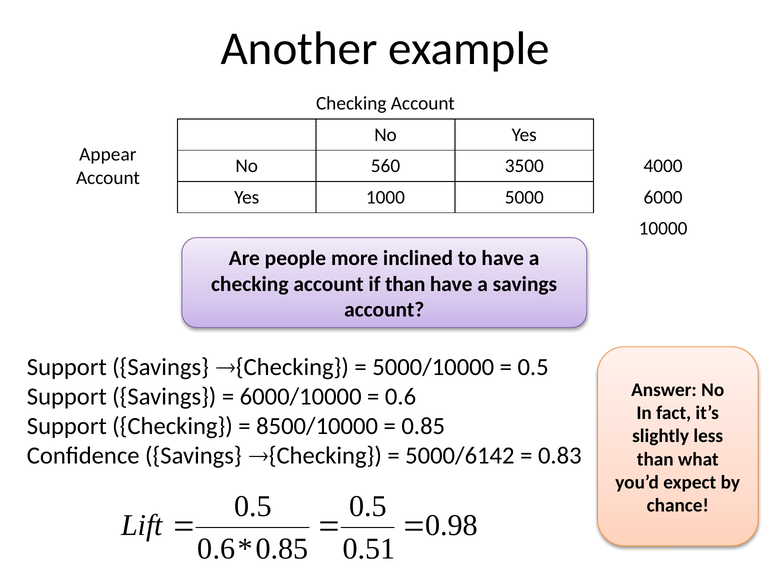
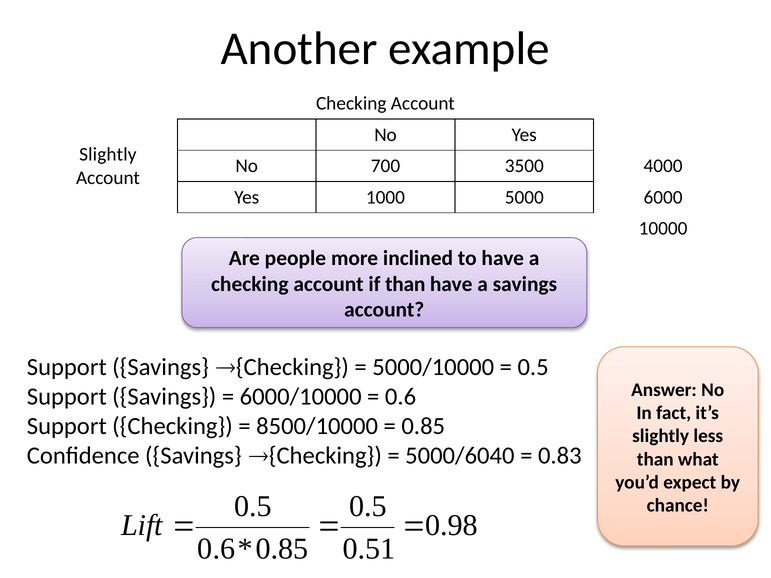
Appear: Appear -> Slightly (108, 154)
560: 560 -> 700 (385, 166)
5000/6142: 5000/6142 -> 5000/6040 (460, 456)
